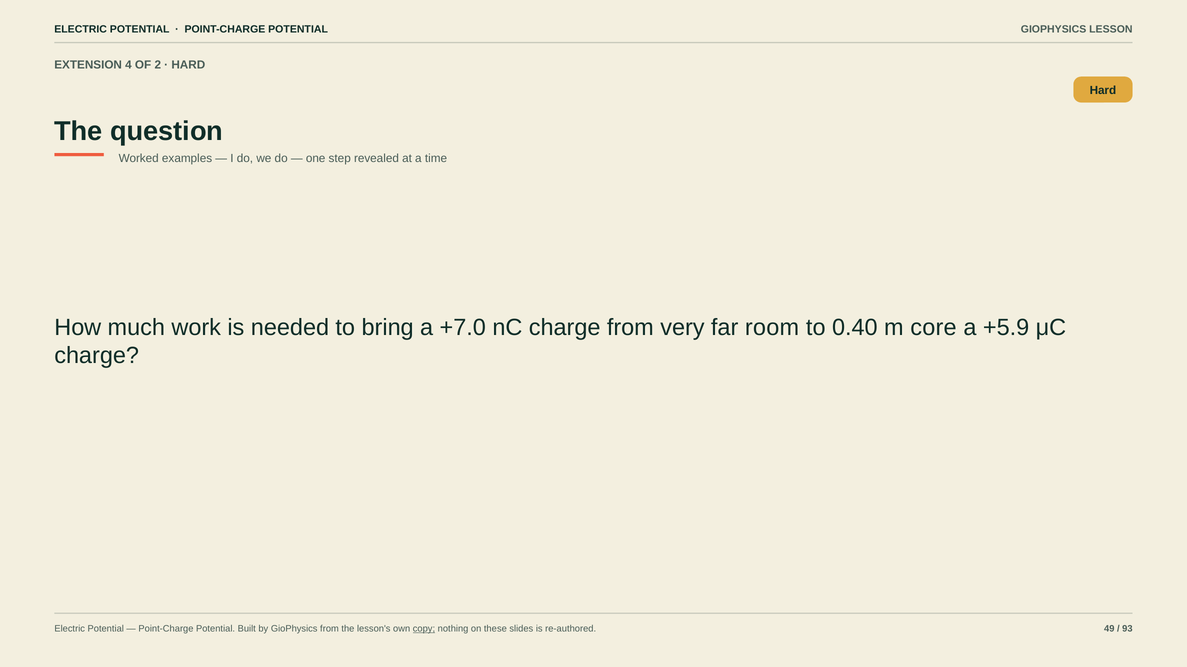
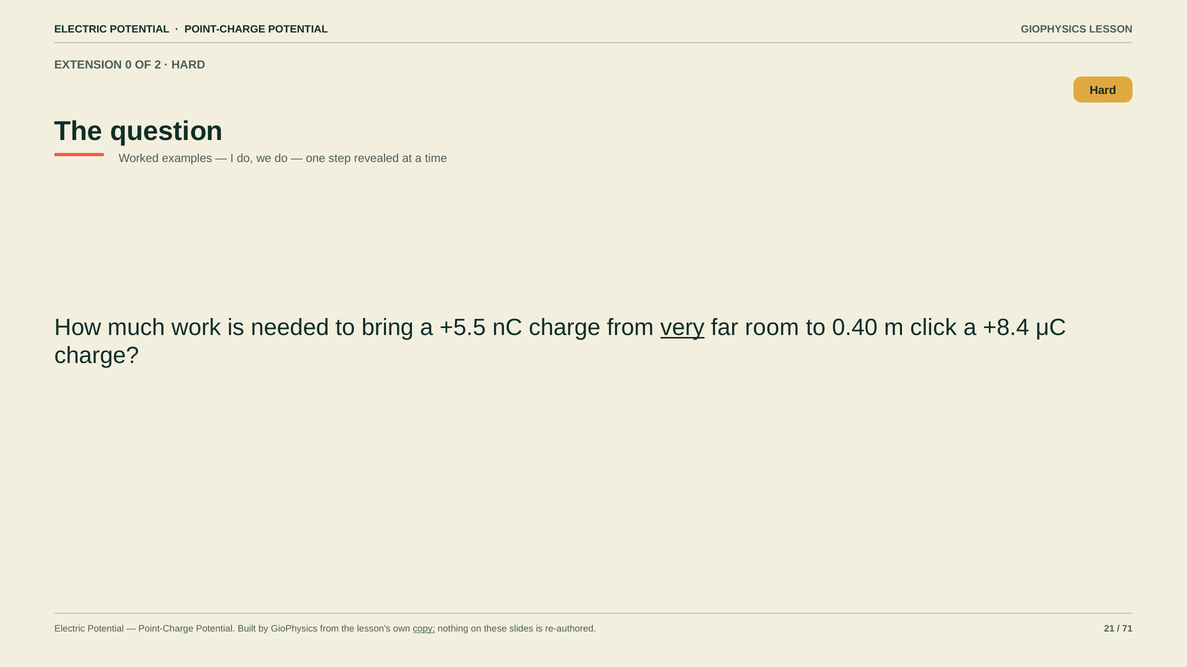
4: 4 -> 0 (128, 65)
+7.0: +7.0 -> +5.5 (463, 328)
very underline: none -> present (682, 328)
core: core -> click (933, 328)
+5.9: +5.9 -> +8.4 (1006, 328)
49: 49 -> 21 (1109, 629)
93: 93 -> 71 (1127, 629)
